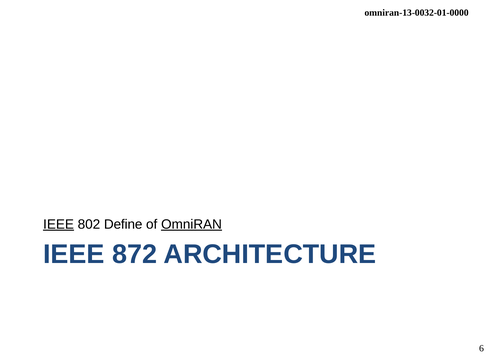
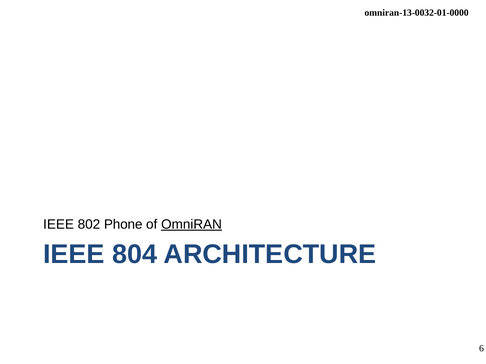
IEEE underline: present -> none (59, 225)
Define: Define -> Phone (123, 225)
872: 872 -> 804 (135, 255)
